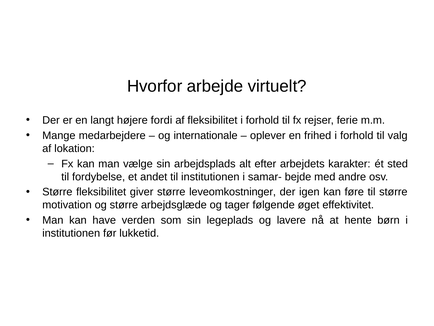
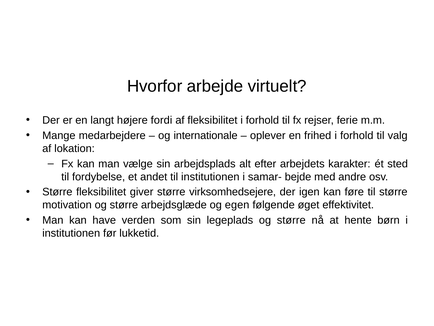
leveomkostninger: leveomkostninger -> virksomhedsejere (233, 192)
tager: tager -> egen (237, 205)
legeplads og lavere: lavere -> større (291, 220)
